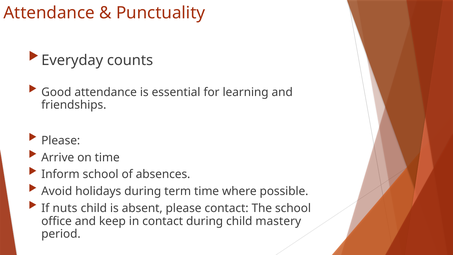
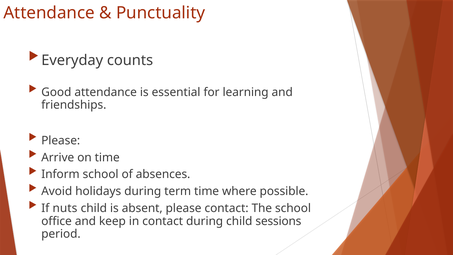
mastery: mastery -> sessions (278, 221)
